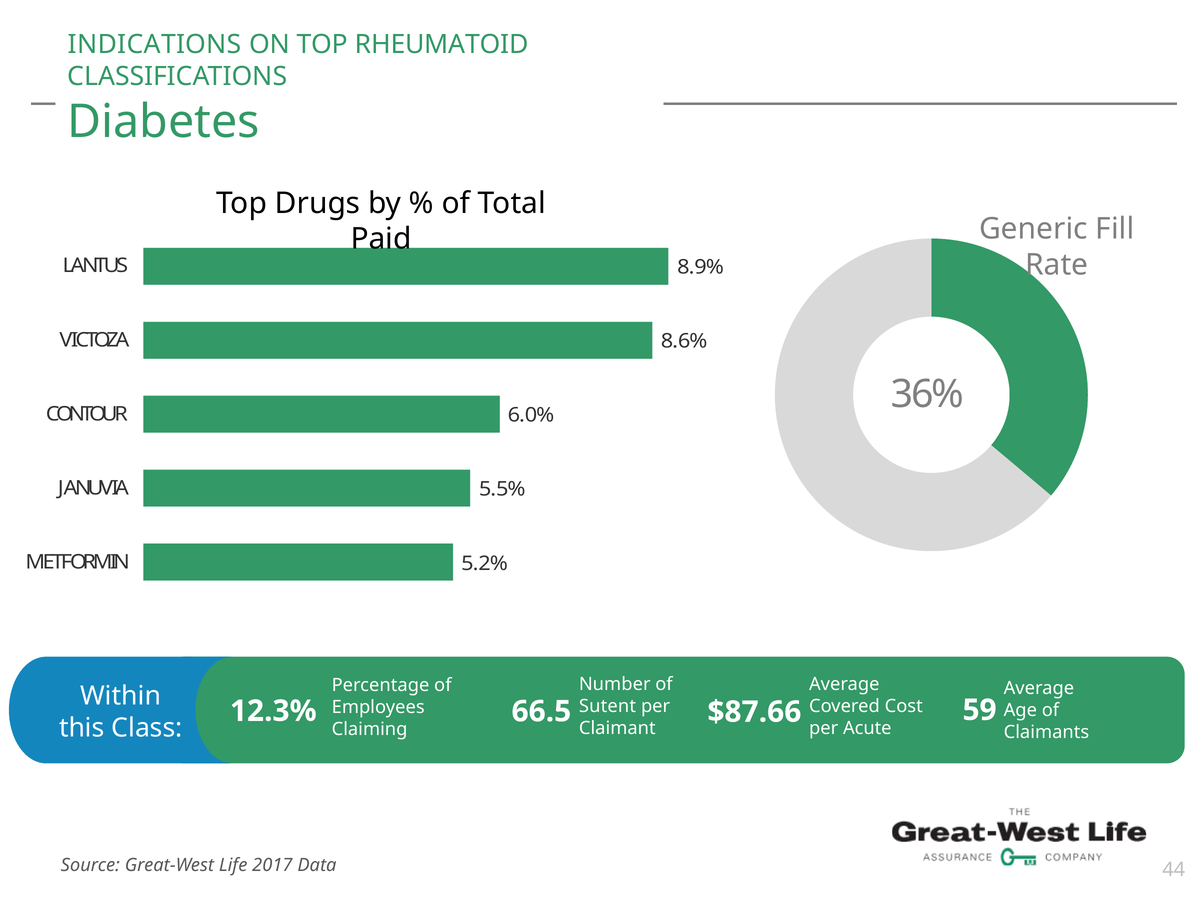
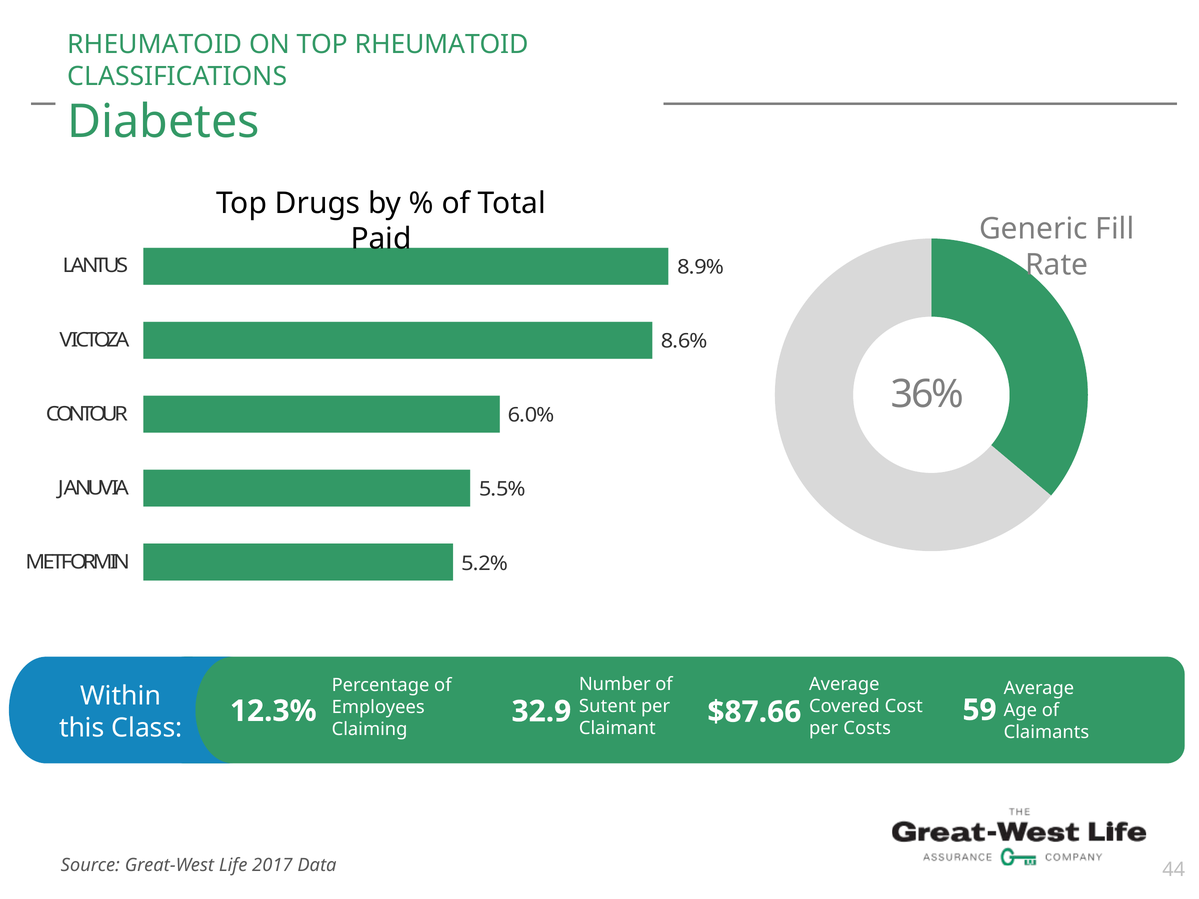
INDICATIONS: INDICATIONS -> RHEUMATOID (155, 44)
66.5: 66.5 -> 32.9 (541, 712)
Acute: Acute -> Costs (867, 729)
